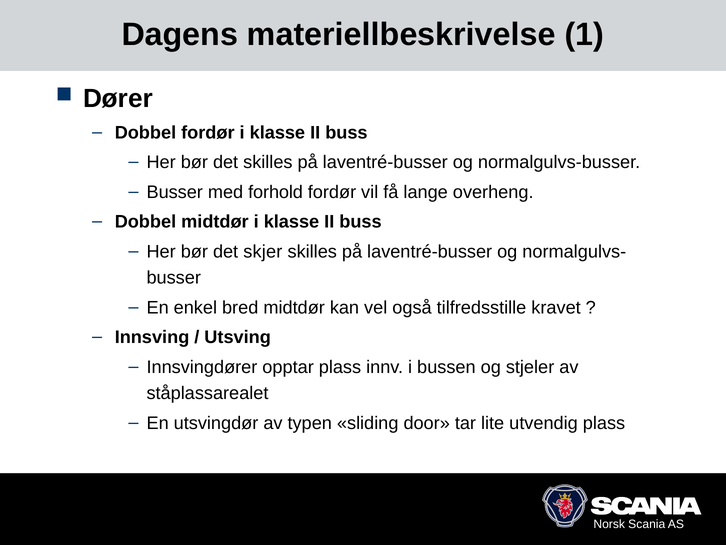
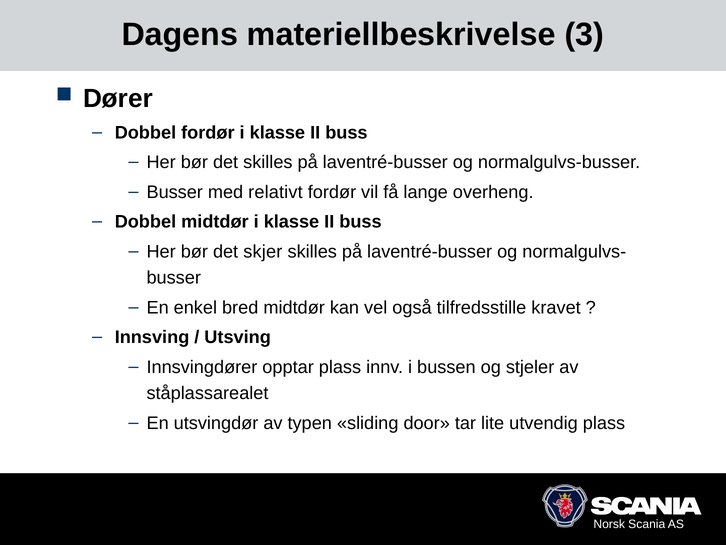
1: 1 -> 3 (584, 35)
forhold: forhold -> relativt (275, 192)
